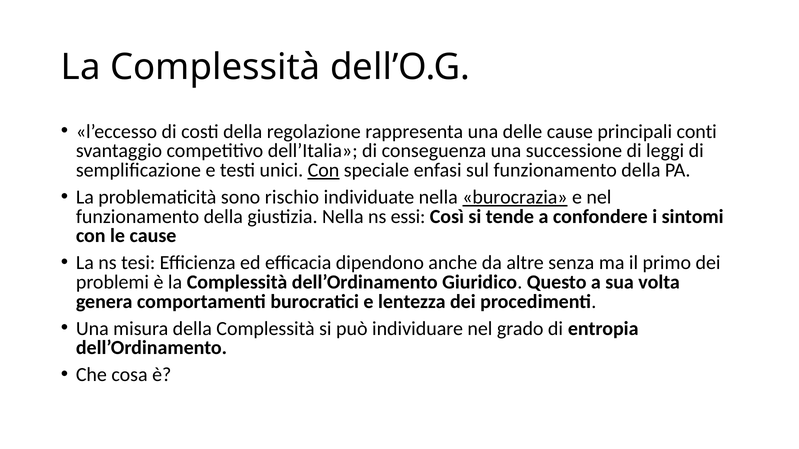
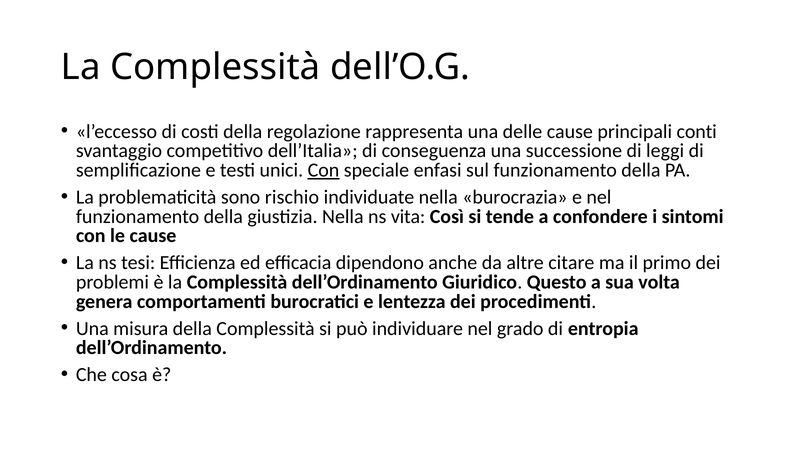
burocrazia underline: present -> none (515, 197)
essi: essi -> vita (408, 217)
senza: senza -> citare (571, 263)
